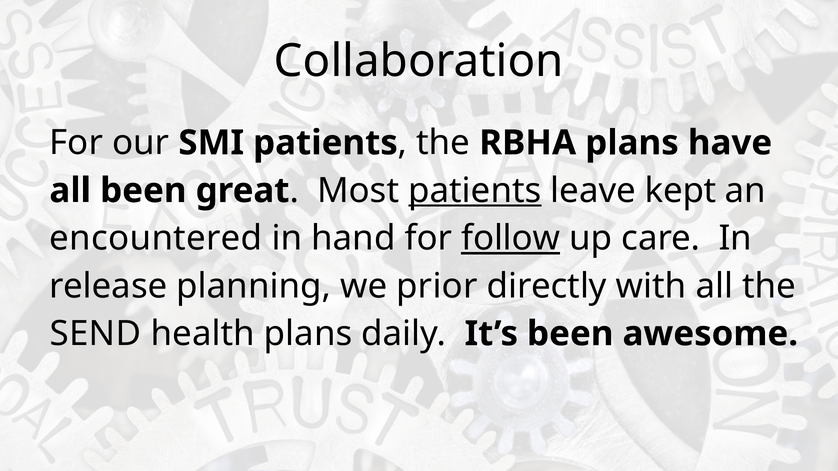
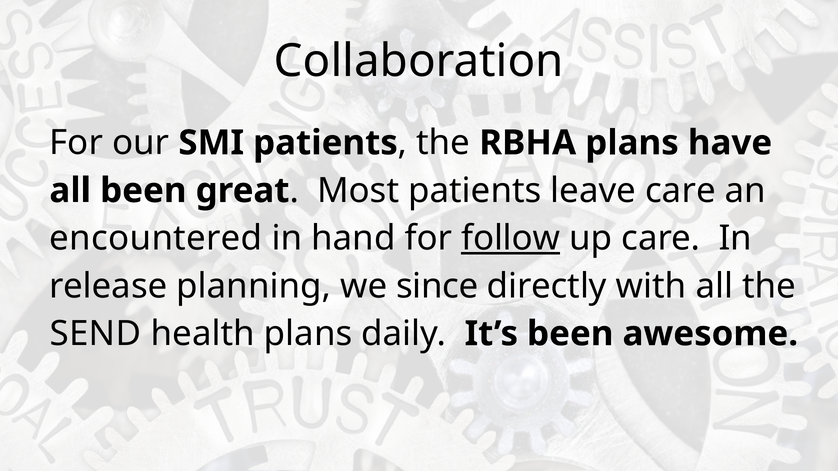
patients underline: present -> none (475, 191)
leave kept: kept -> care (680, 191)
prior: prior -> since (437, 286)
